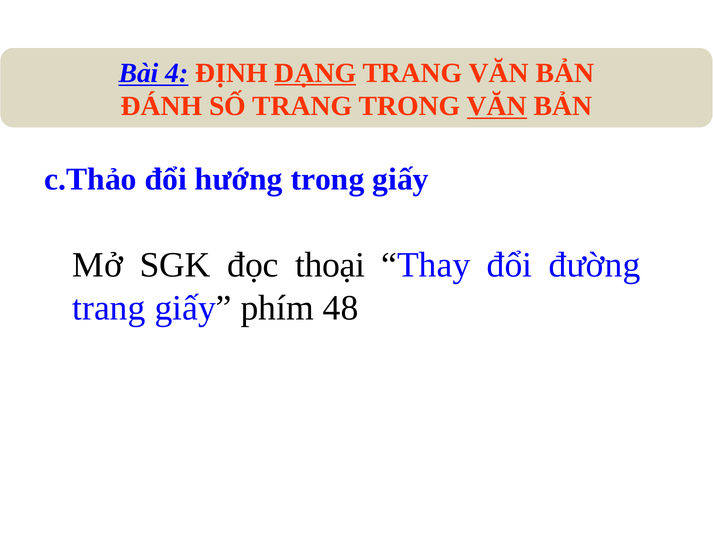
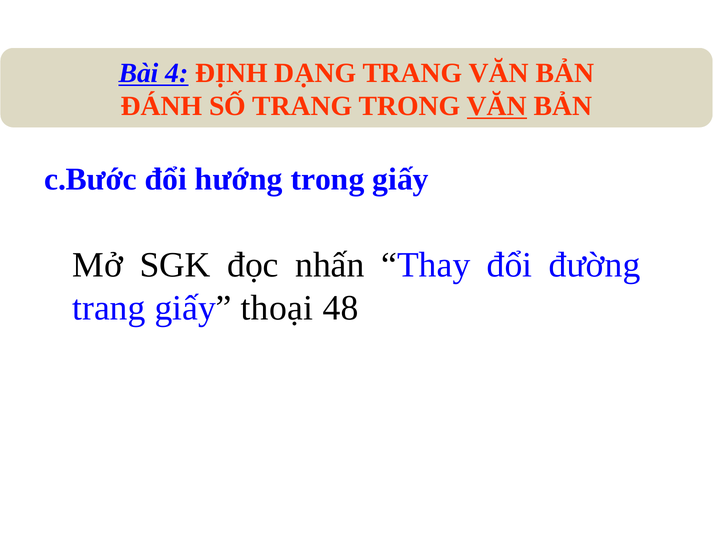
DẠNG underline: present -> none (315, 73)
c.Thảo: c.Thảo -> c.Bước (91, 179)
thoại: thoại -> nhấn (330, 265)
phím: phím -> thoại (277, 308)
